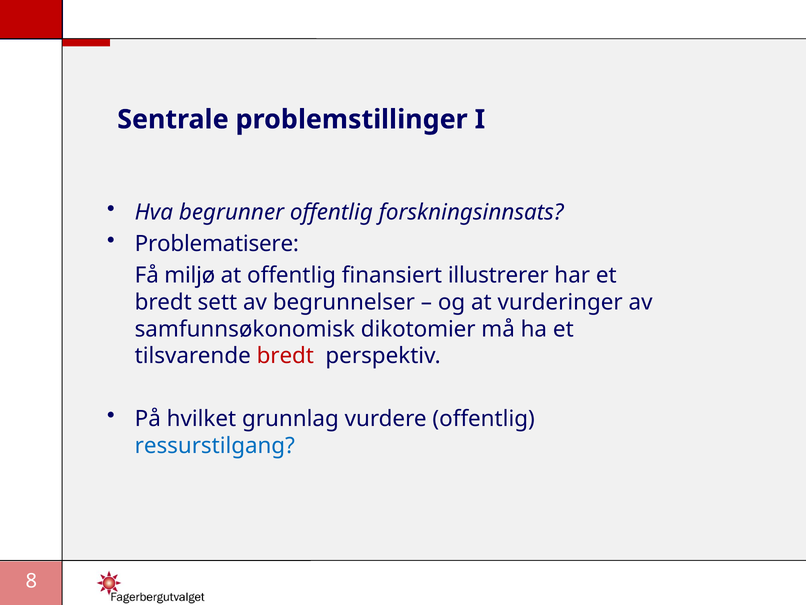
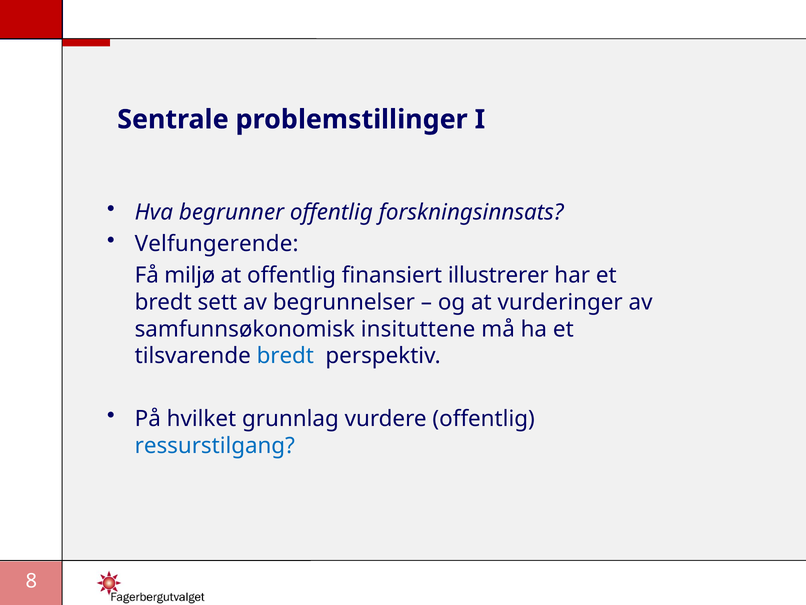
Problematisere: Problematisere -> Velfungerende (217, 244)
dikotomier: dikotomier -> insituttene (418, 329)
bredt colour: red -> blue (285, 356)
